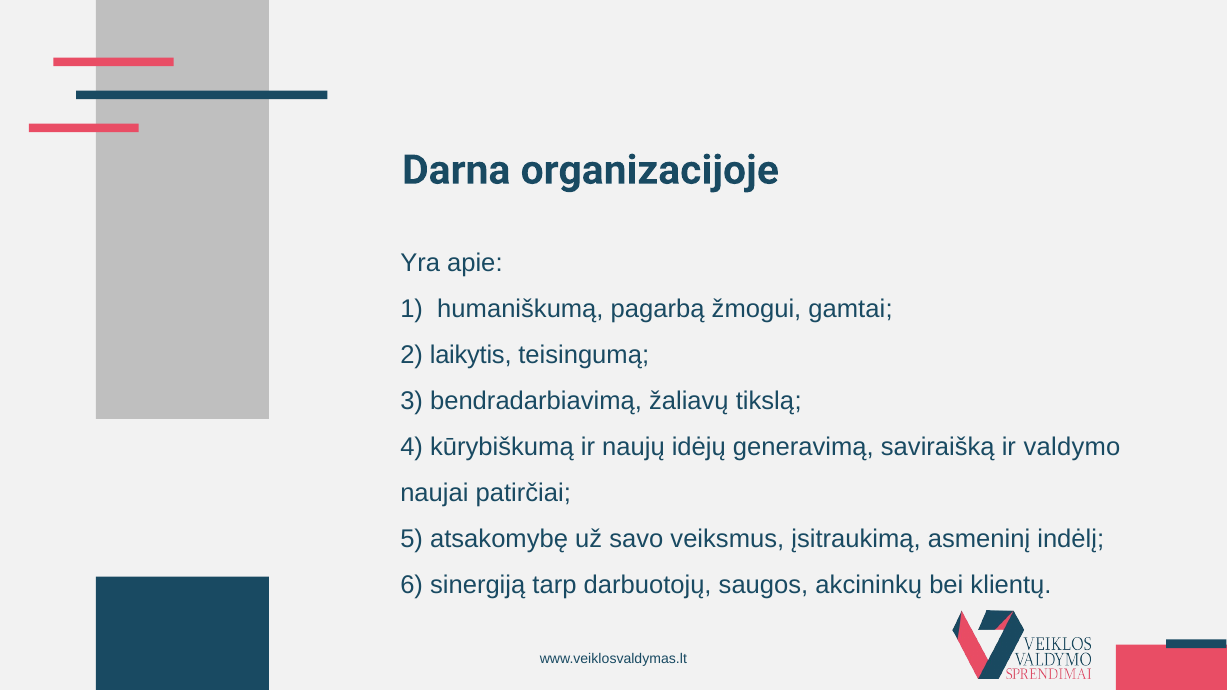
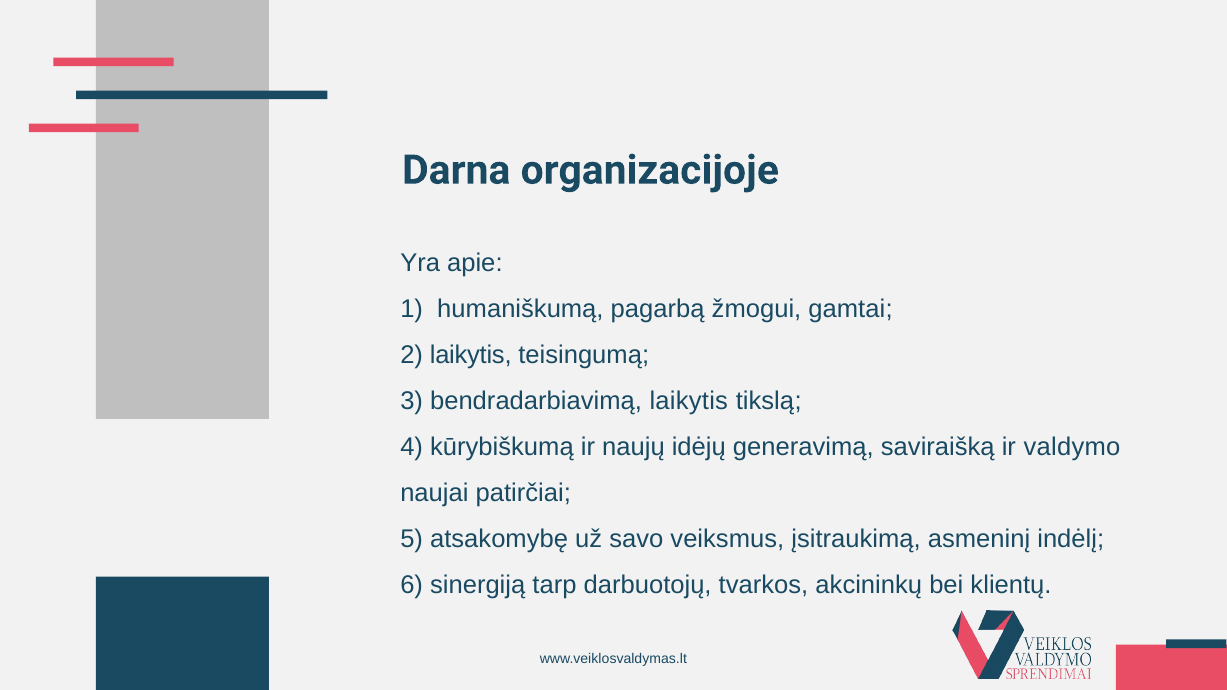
bendradarbiavimą žaliavų: žaliavų -> laikytis (689, 401)
saugos: saugos -> tvarkos (763, 585)
